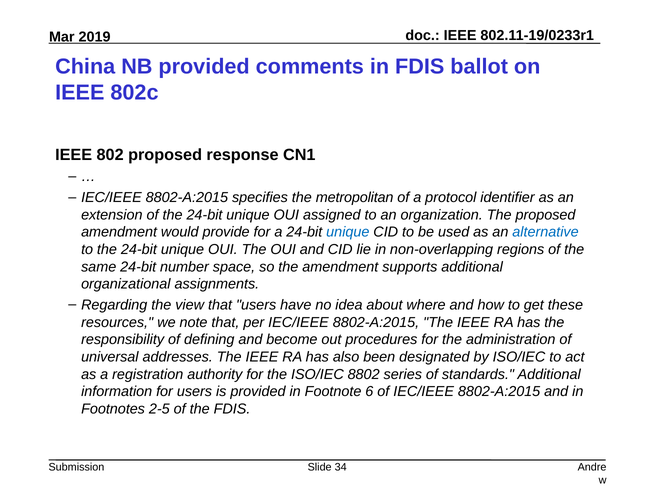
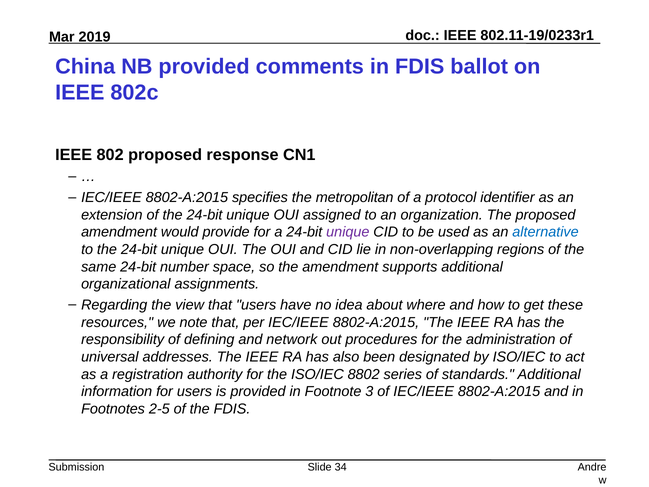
unique colour: blue -> purple (348, 232)
become: become -> network (292, 339)
6: 6 -> 3 (369, 391)
